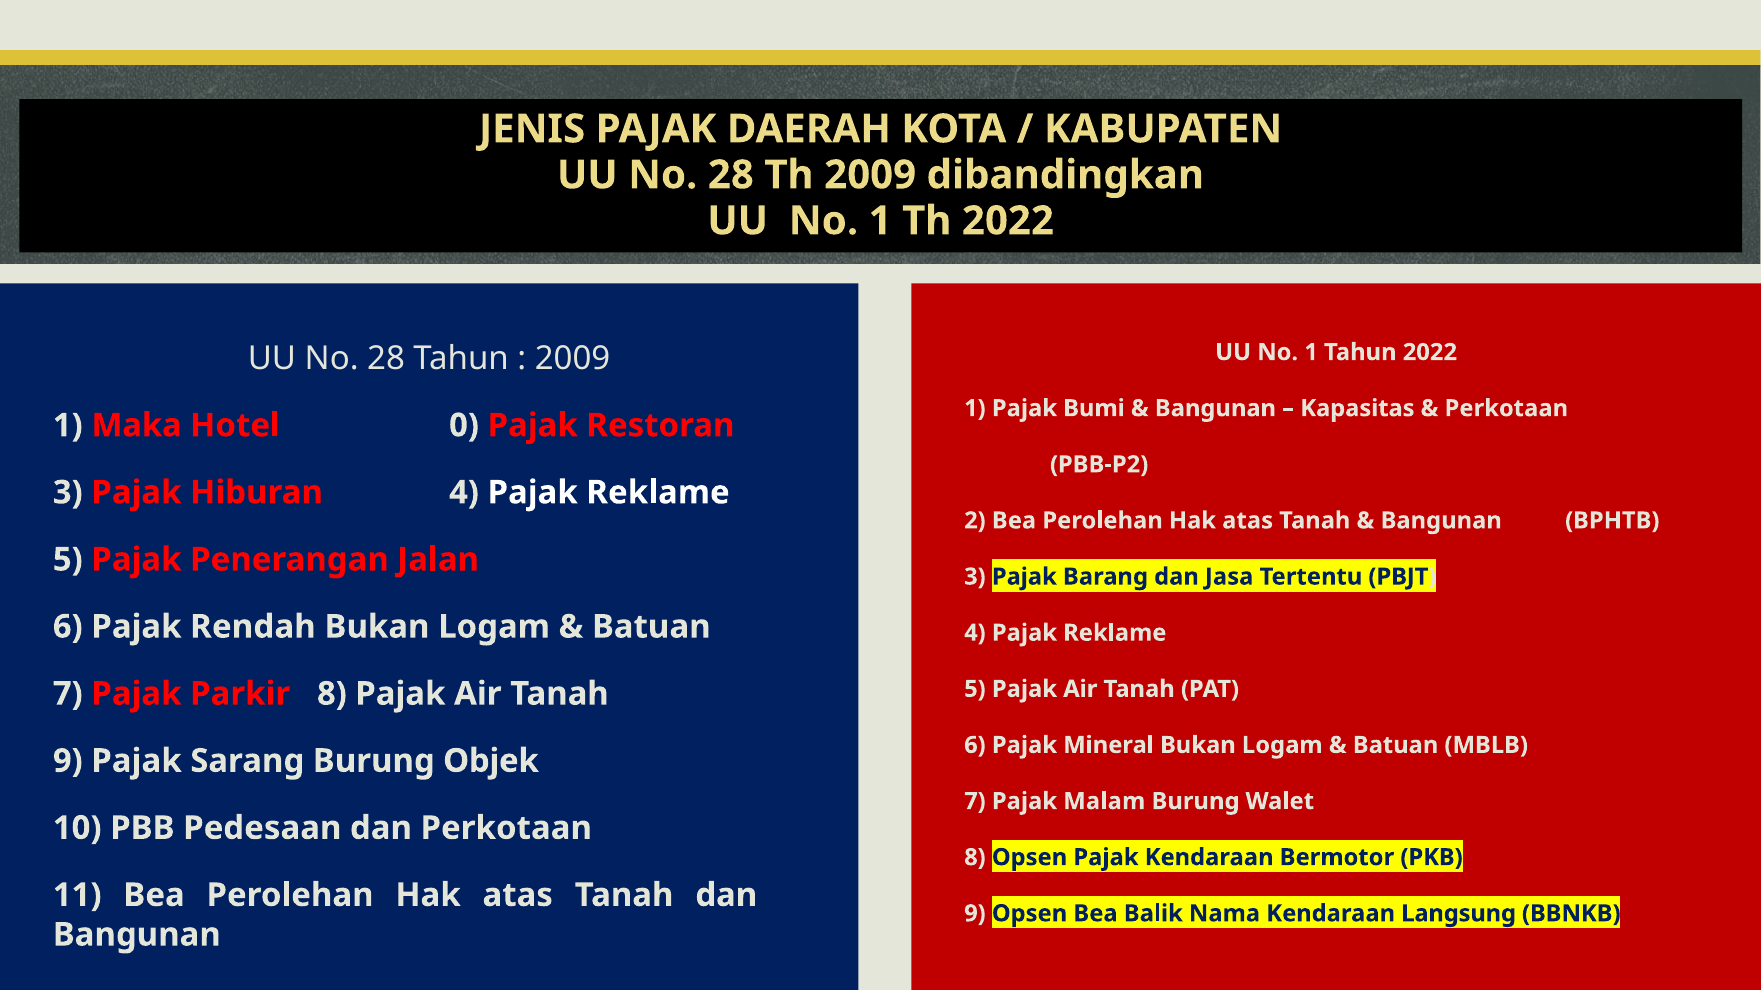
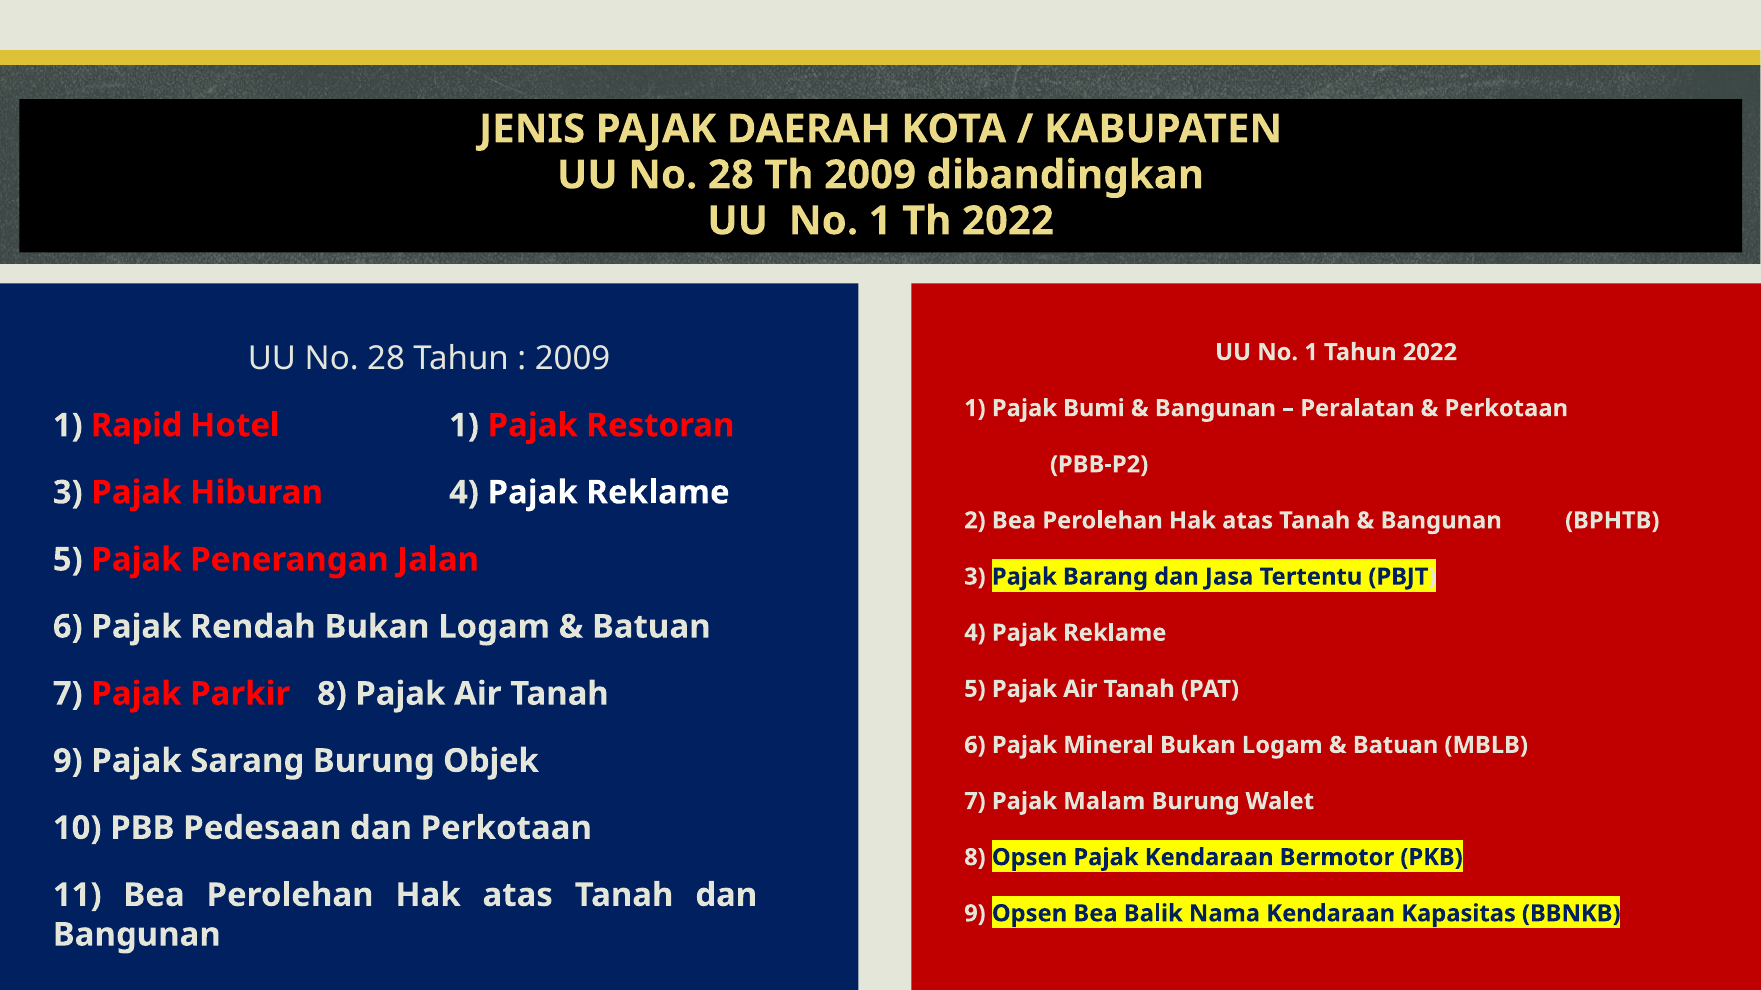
Kapasitas: Kapasitas -> Peralatan (1357, 409)
Maka: Maka -> Rapid (137, 426)
Hotel 0: 0 -> 1 (464, 426)
Langsung: Langsung -> Kapasitas (1459, 914)
